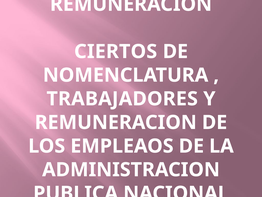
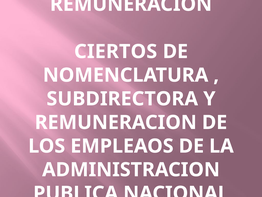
TRABAJADORES: TRABAJADORES -> SUBDIRECTORA (122, 99)
